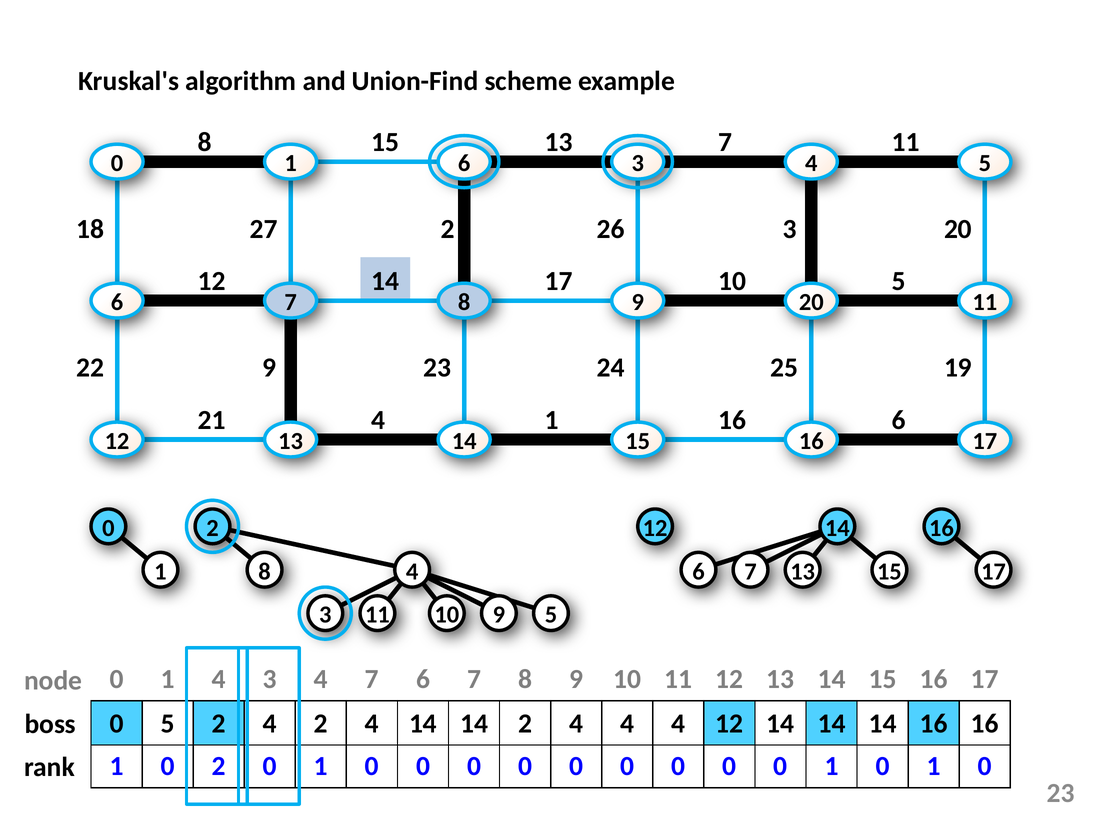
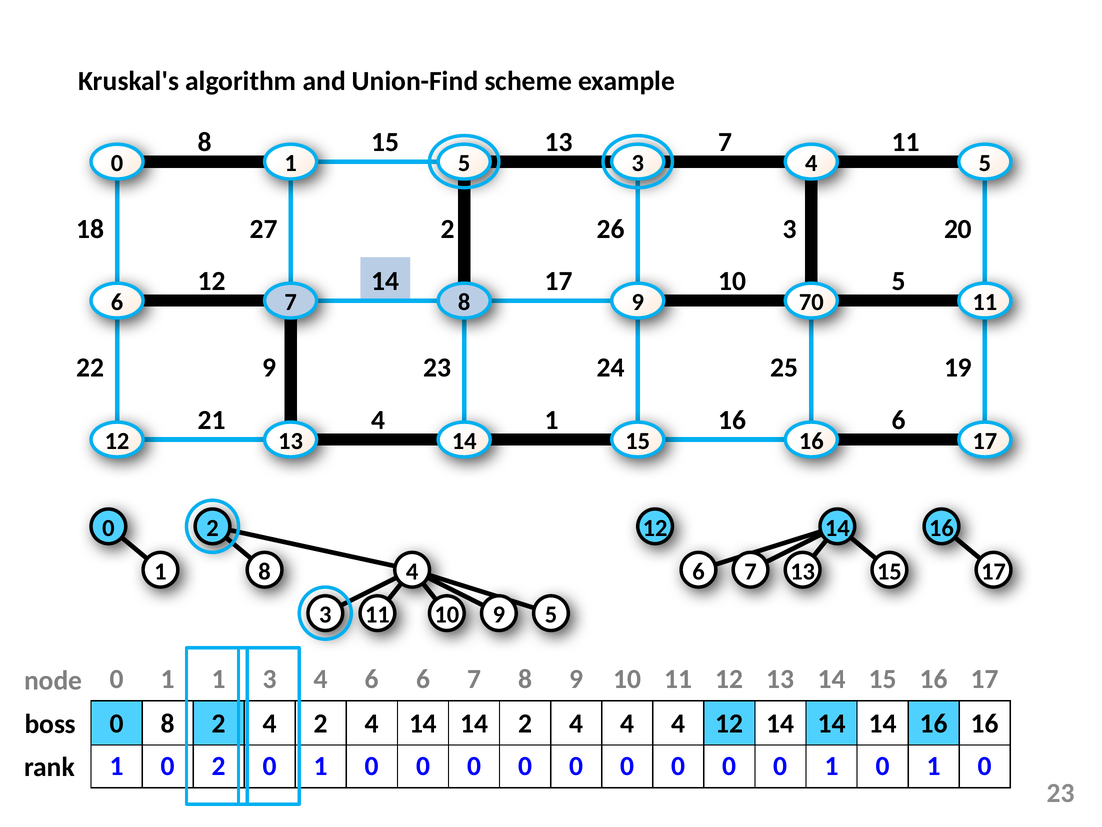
1 6: 6 -> 5 (464, 163)
9 20: 20 -> 70 (811, 302)
1 4: 4 -> 1 (219, 679)
7: 7 -> 6 (372, 679)
0 5: 5 -> 8 (168, 723)
